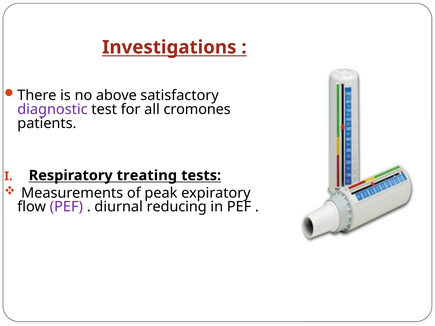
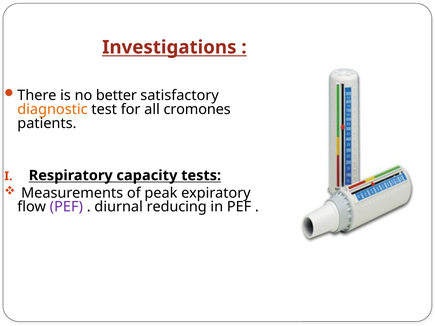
above: above -> better (116, 95)
diagnostic colour: purple -> orange (52, 109)
treating: treating -> capacity (147, 176)
